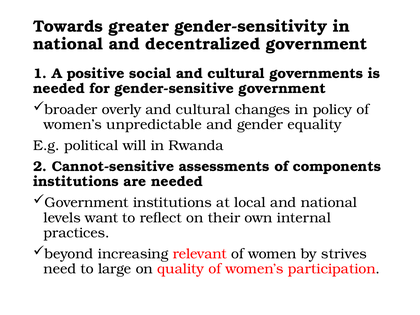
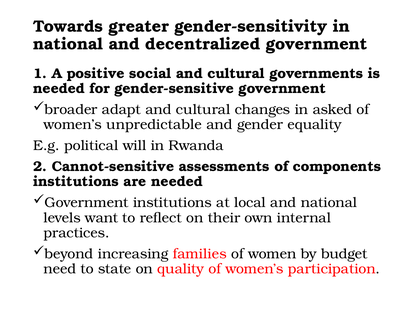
overly: overly -> adapt (121, 110)
policy: policy -> asked (332, 110)
relevant: relevant -> families (200, 254)
strives: strives -> budget (344, 254)
large: large -> state (115, 269)
